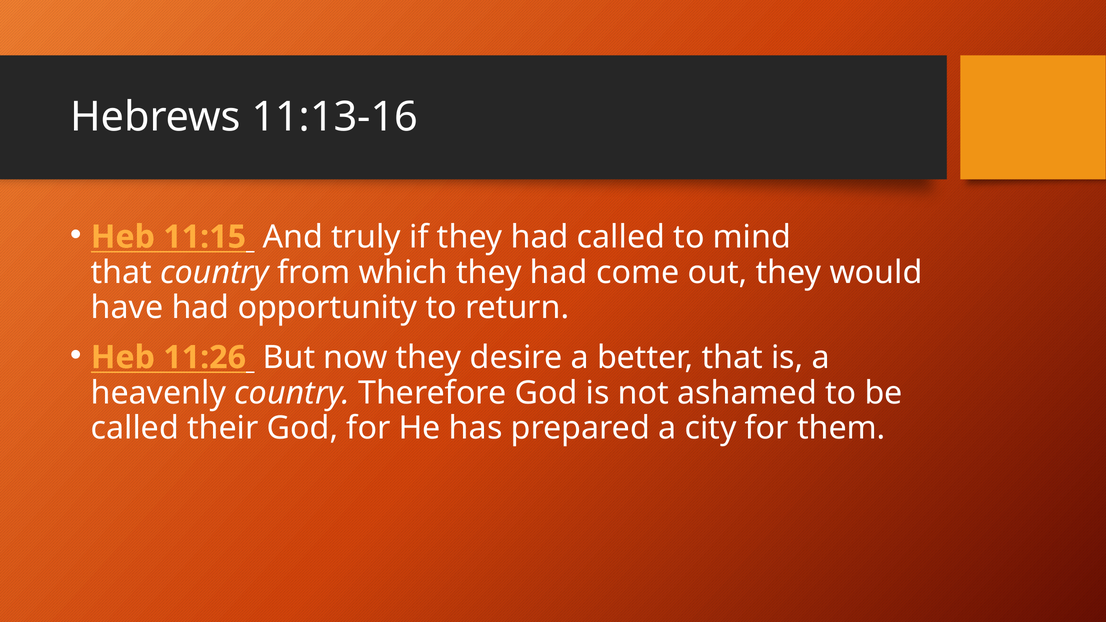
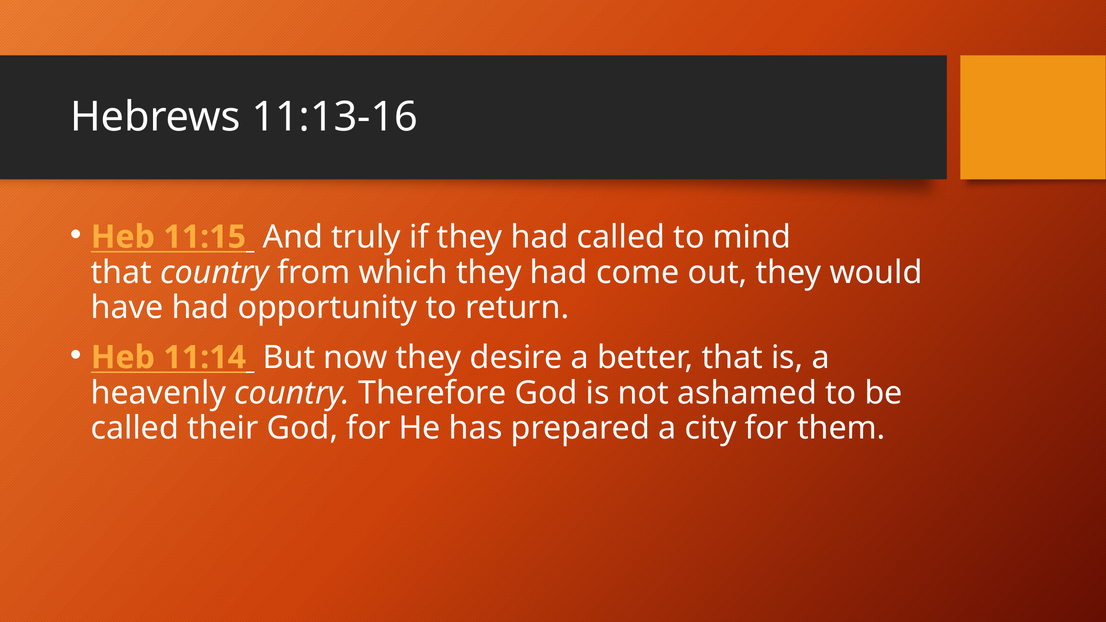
11:26: 11:26 -> 11:14 (205, 358)
